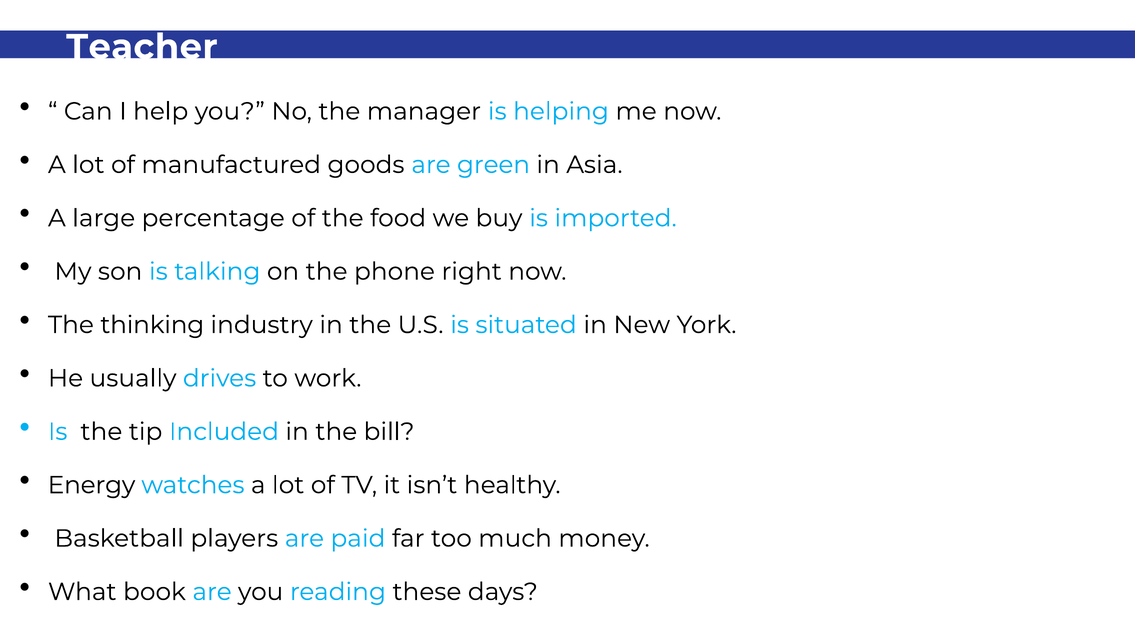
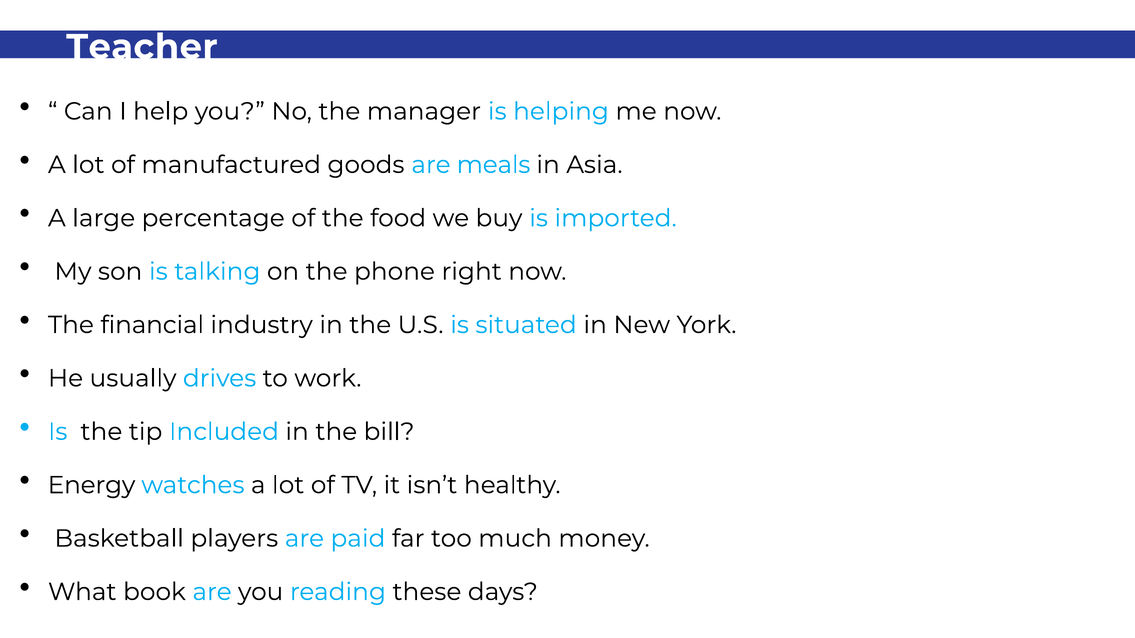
green: green -> meals (494, 165)
thinking: thinking -> financial (152, 325)
